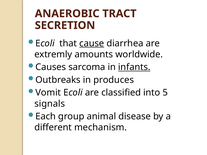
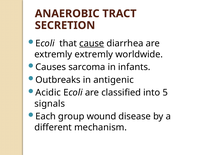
extremly amounts: amounts -> extremly (94, 54)
infants underline: present -> none (134, 67)
produces: produces -> antigenic (114, 80)
Vomit: Vomit -> Acidic (48, 93)
animal: animal -> wound (101, 117)
